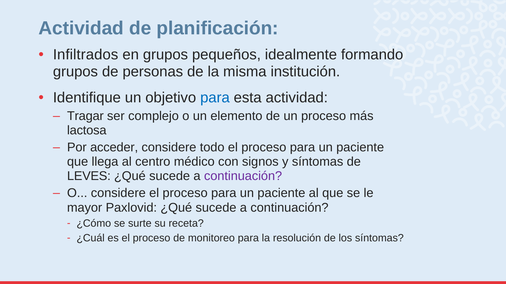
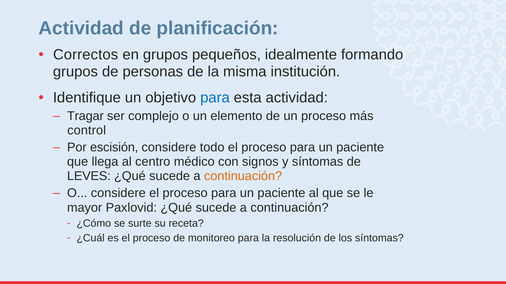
Infiltrados: Infiltrados -> Correctos (86, 55)
lactosa: lactosa -> control (87, 131)
acceder: acceder -> escisión (114, 148)
continuación colour: purple -> orange (243, 177)
